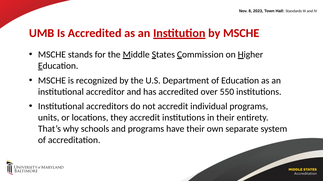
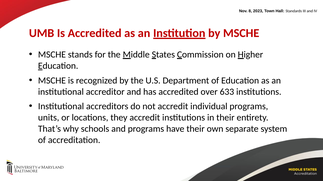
550: 550 -> 633 (227, 92)
